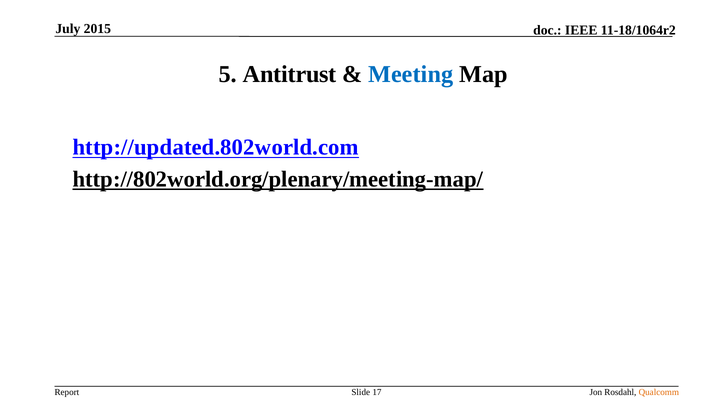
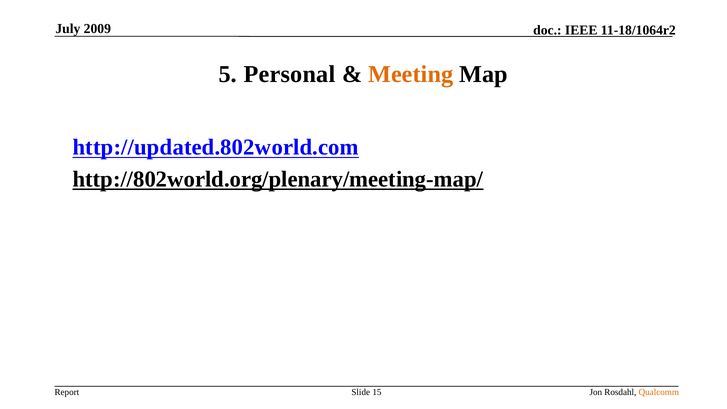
2015: 2015 -> 2009 (97, 29)
Antitrust: Antitrust -> Personal (289, 74)
Meeting colour: blue -> orange (411, 74)
17: 17 -> 15 (377, 392)
